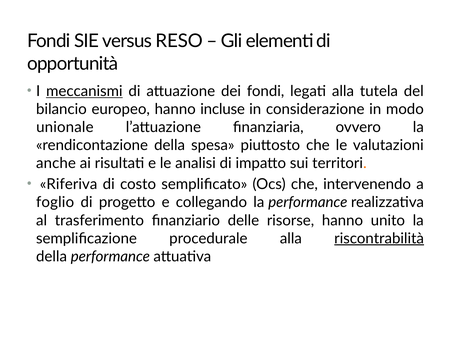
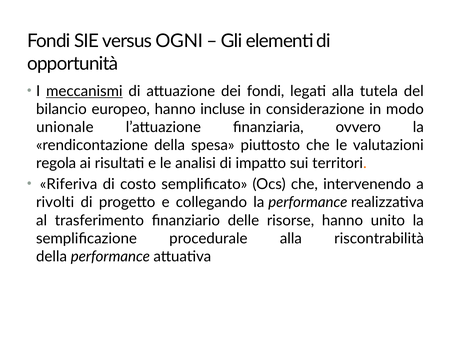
RESO: RESO -> OGNI (179, 41)
anche: anche -> regola (56, 163)
foglio: foglio -> rivolti (55, 202)
riscontrabilità underline: present -> none (379, 239)
